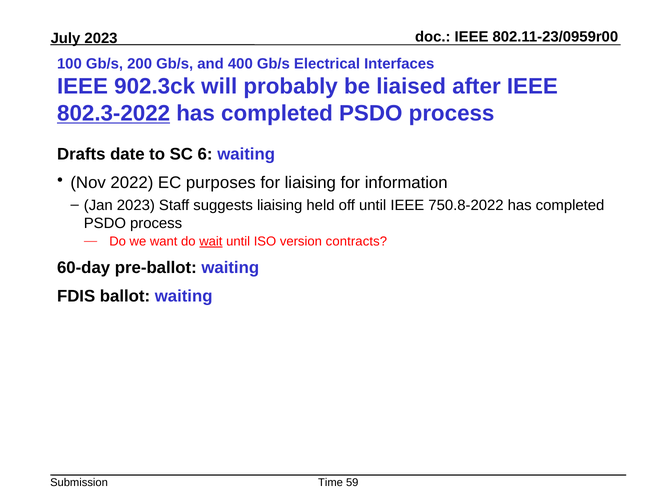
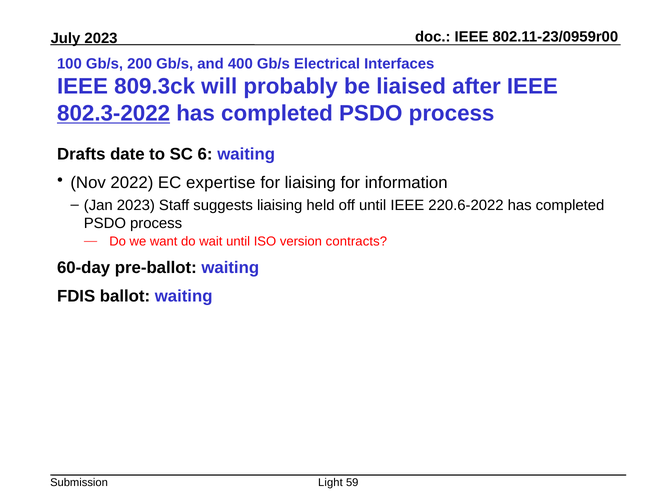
902.3ck: 902.3ck -> 809.3ck (155, 87)
purposes: purposes -> expertise (221, 183)
750.8-2022: 750.8-2022 -> 220.6-2022 (466, 206)
wait underline: present -> none (211, 241)
Time: Time -> Light (330, 483)
